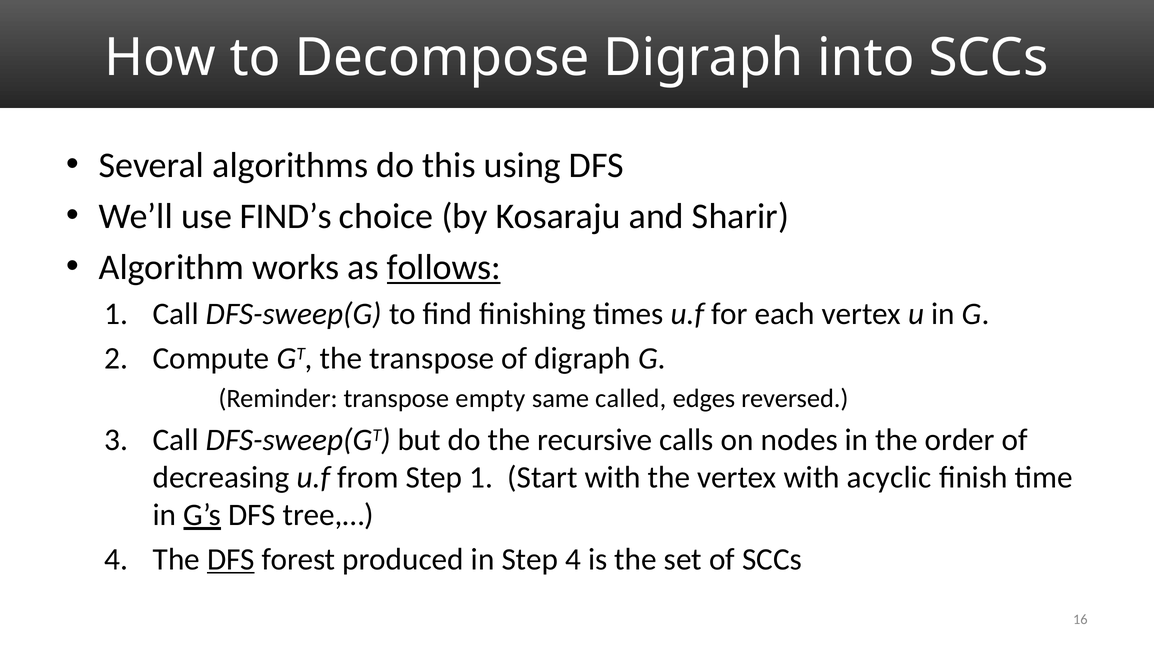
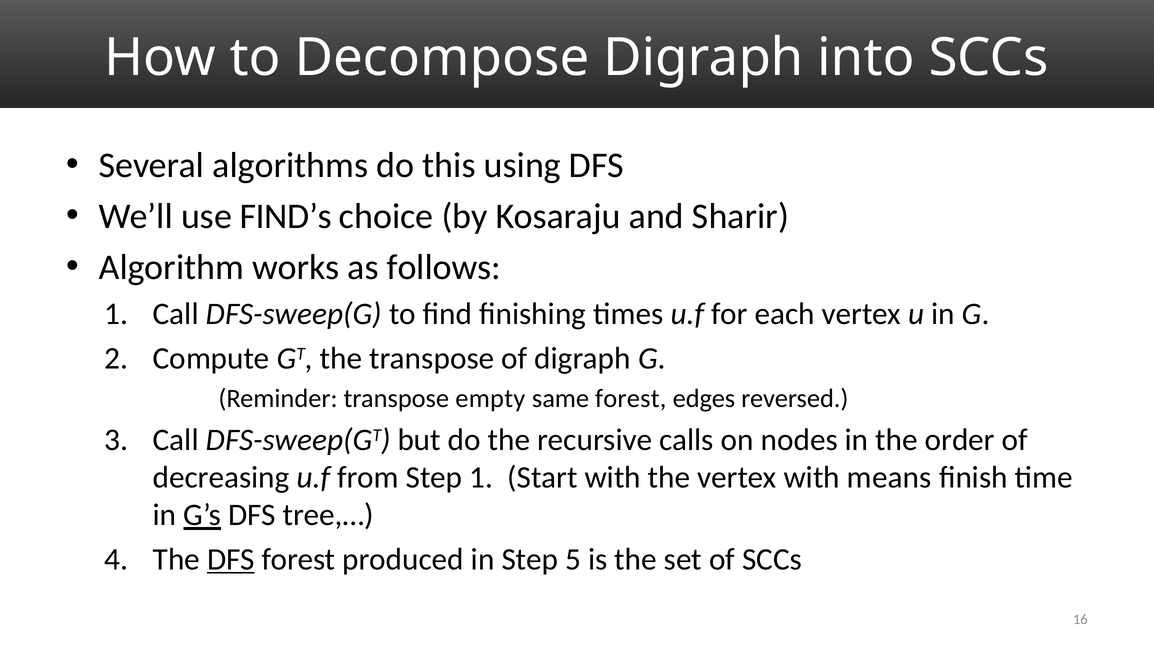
follows underline: present -> none (444, 267)
same called: called -> forest (631, 398)
acyclic: acyclic -> means (889, 478)
Step 4: 4 -> 5 (573, 559)
